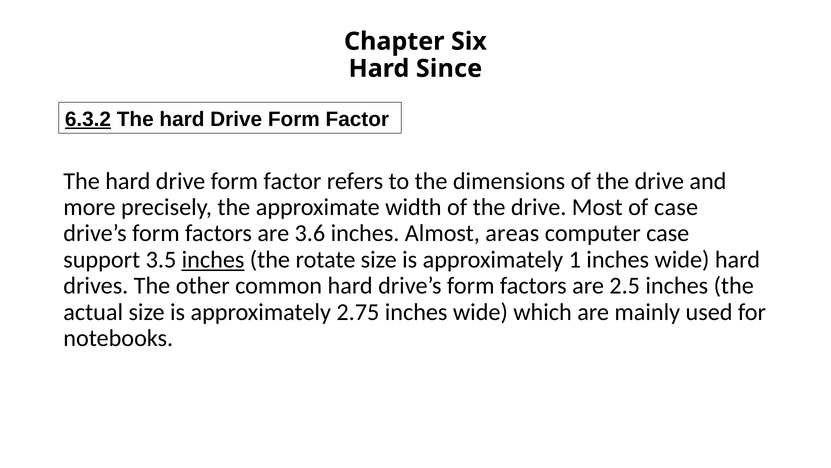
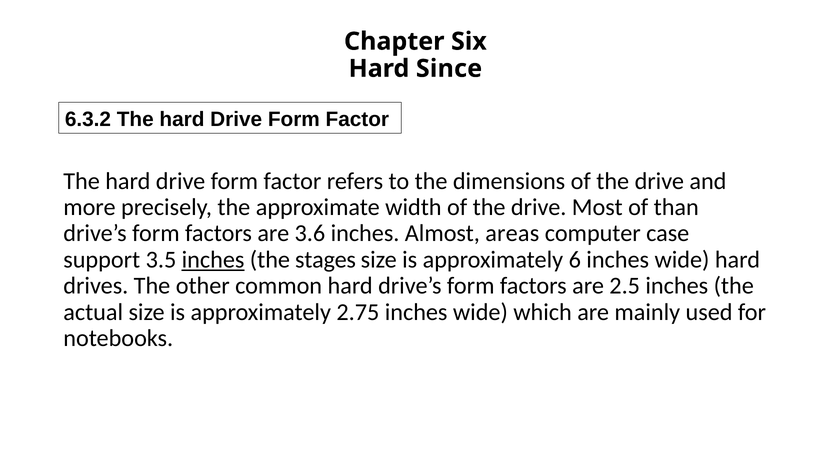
6.3.2 underline: present -> none (88, 119)
of case: case -> than (676, 207)
rotate: rotate -> stages (326, 259)
1: 1 -> 6 (575, 259)
